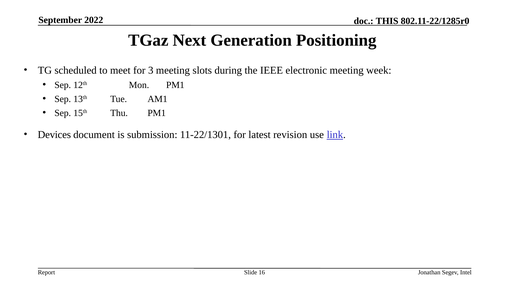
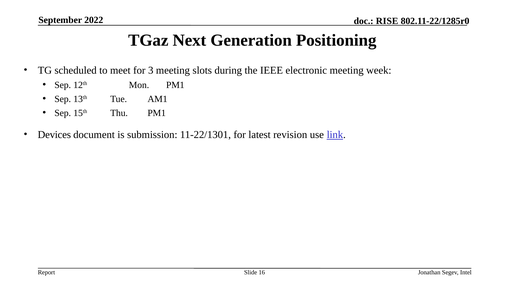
THIS: THIS -> RISE (387, 21)
